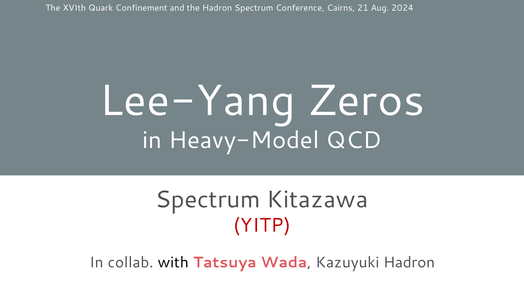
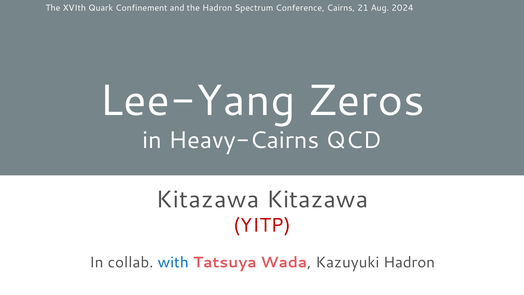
Heavy-Model: Heavy-Model -> Heavy-Cairns (244, 140)
Spectrum: Spectrum -> Kitazawa (208, 199)
with colour: black -> blue (173, 262)
